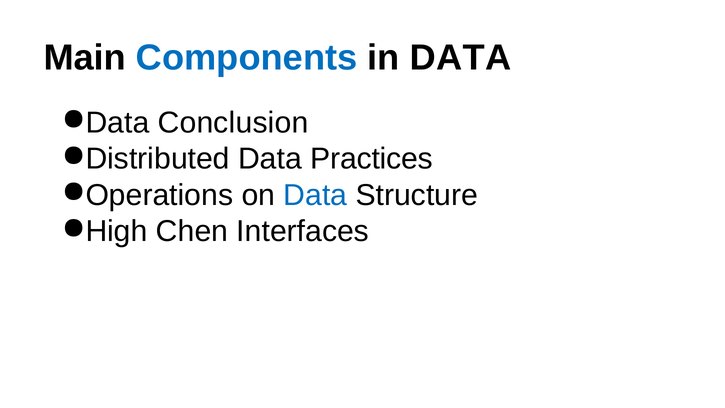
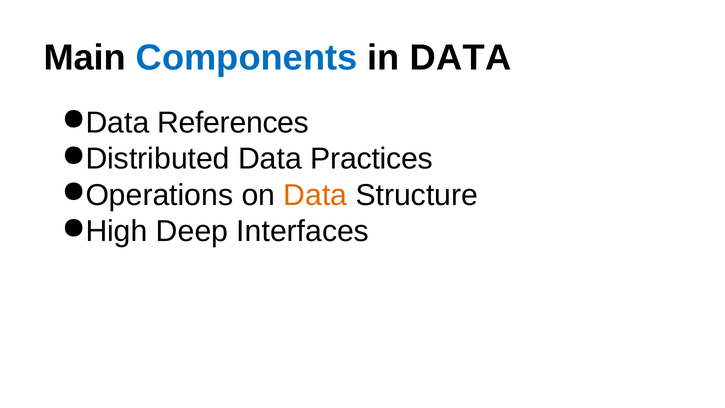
Conclusion: Conclusion -> References (233, 123)
Data colour: blue -> orange (315, 195)
Chen: Chen -> Deep (192, 231)
